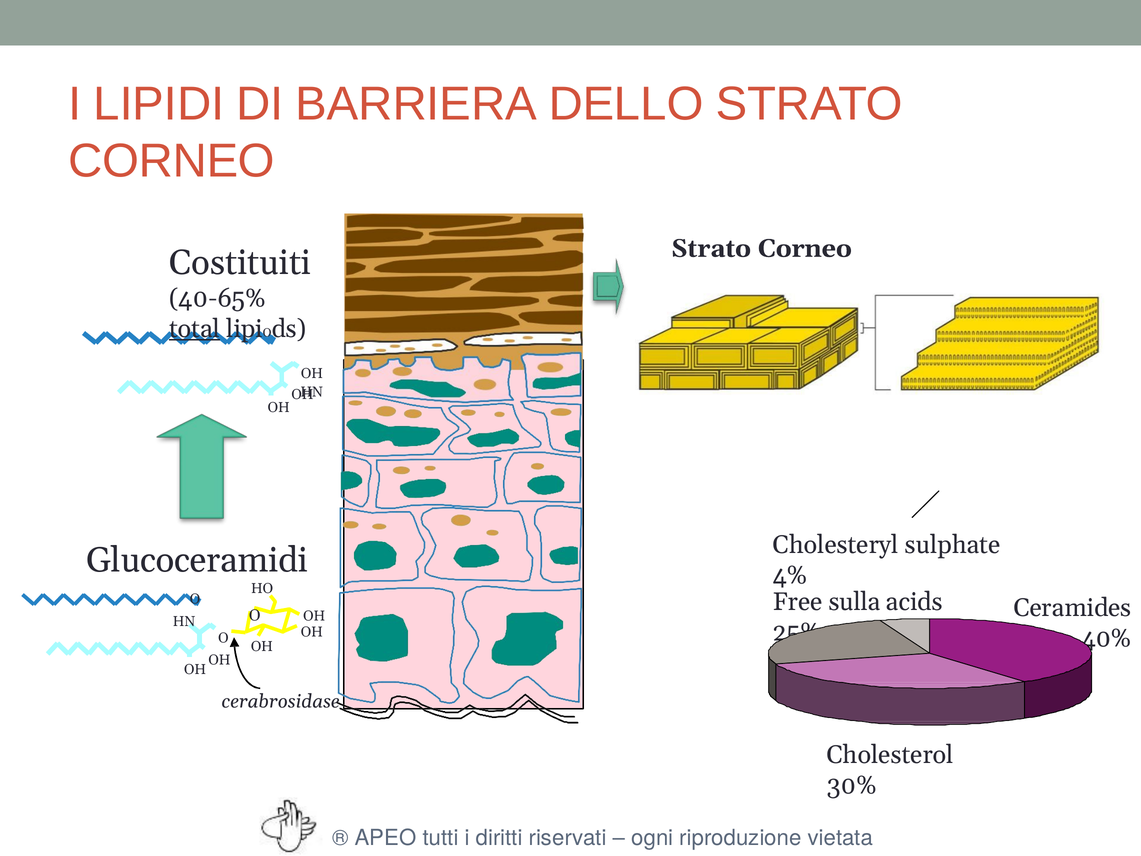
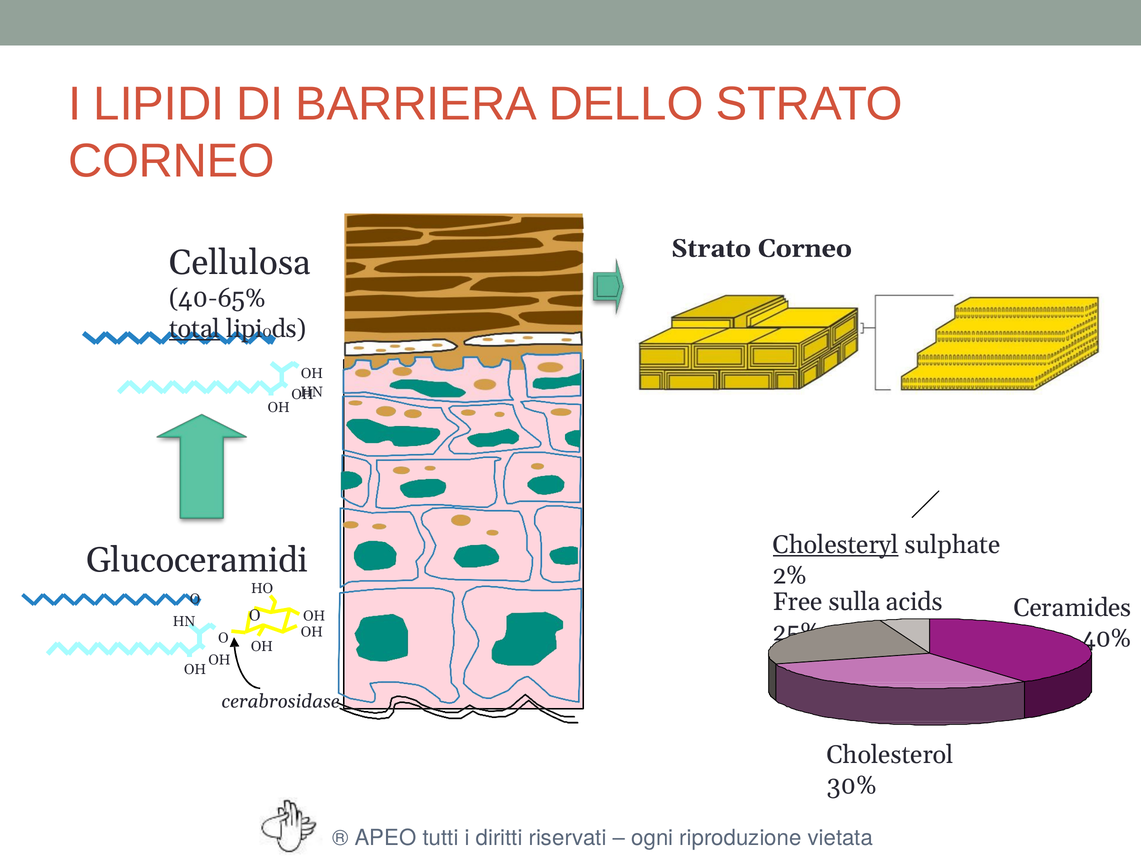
Costituiti: Costituiti -> Cellulosa (240, 263)
Cholesteryl underline: none -> present (836, 545)
4%: 4% -> 2% (790, 575)
